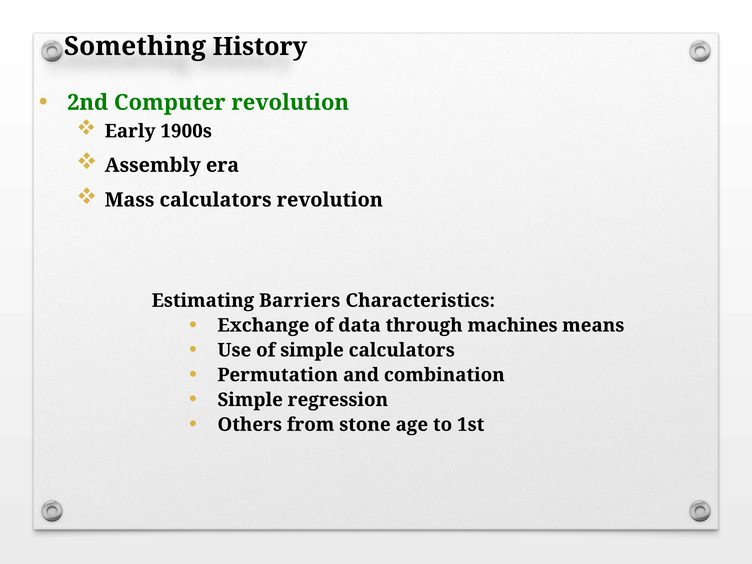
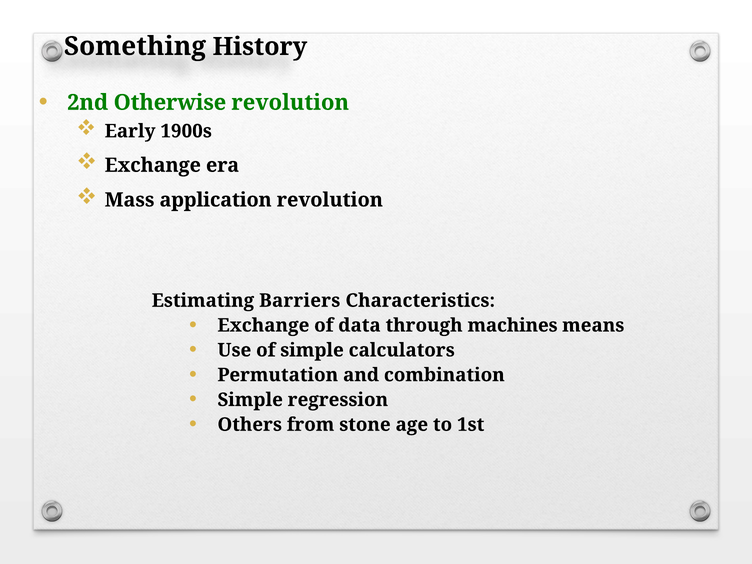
Computer: Computer -> Otherwise (170, 103)
Assembly: Assembly -> Exchange (153, 165)
Mass calculators: calculators -> application (216, 200)
